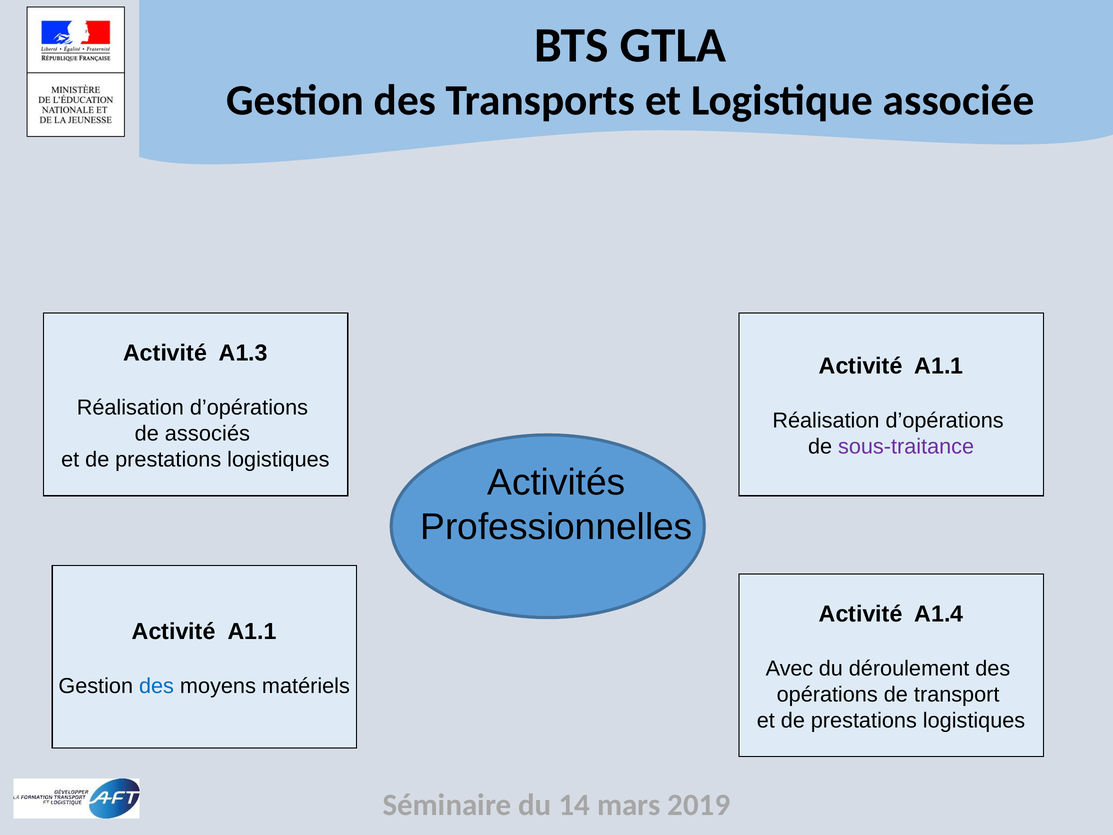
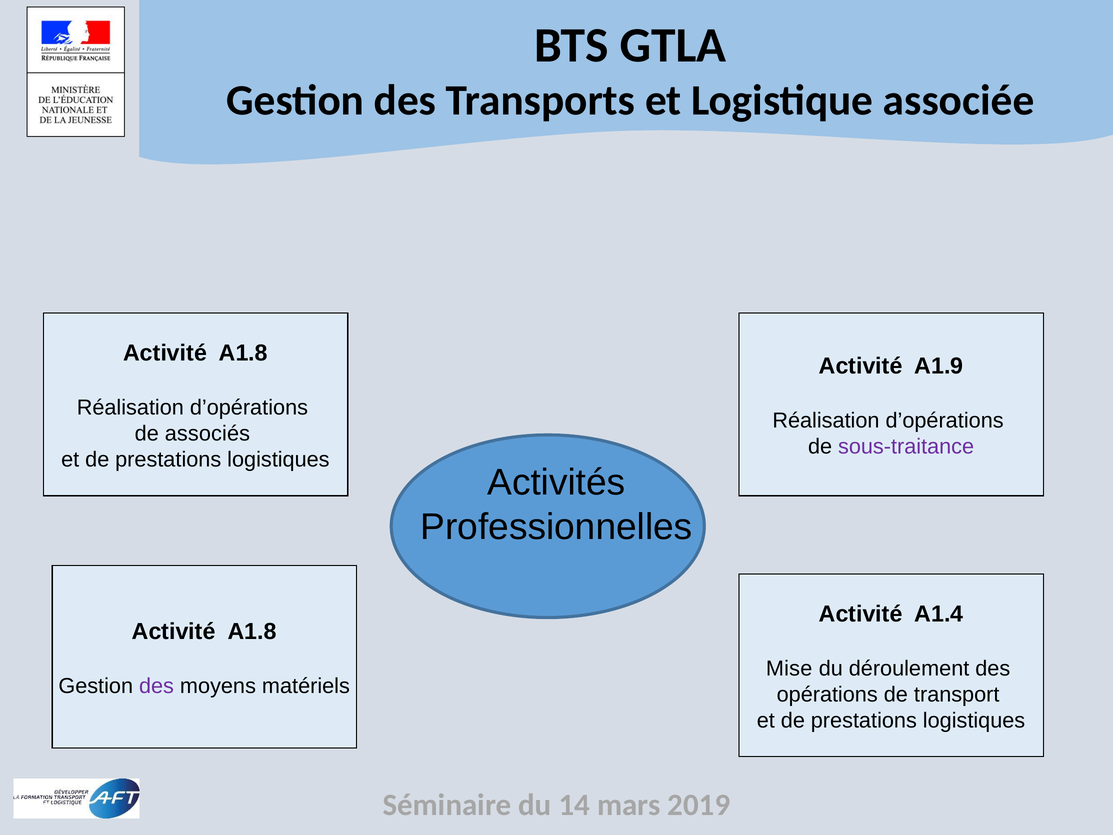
A1.3: A1.3 -> A1.8 (243, 353)
A1.1: A1.1 -> A1.9 (939, 366)
A1.1: A1.1 -> A1.8 (252, 631)
Avec: Avec -> Mise (789, 669)
des colour: blue -> purple (156, 686)
